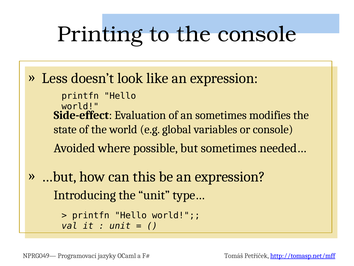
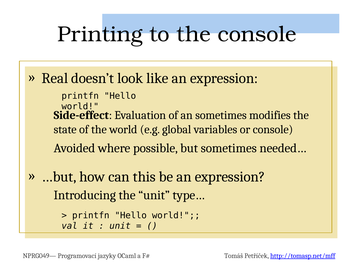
Less: Less -> Real (55, 78)
